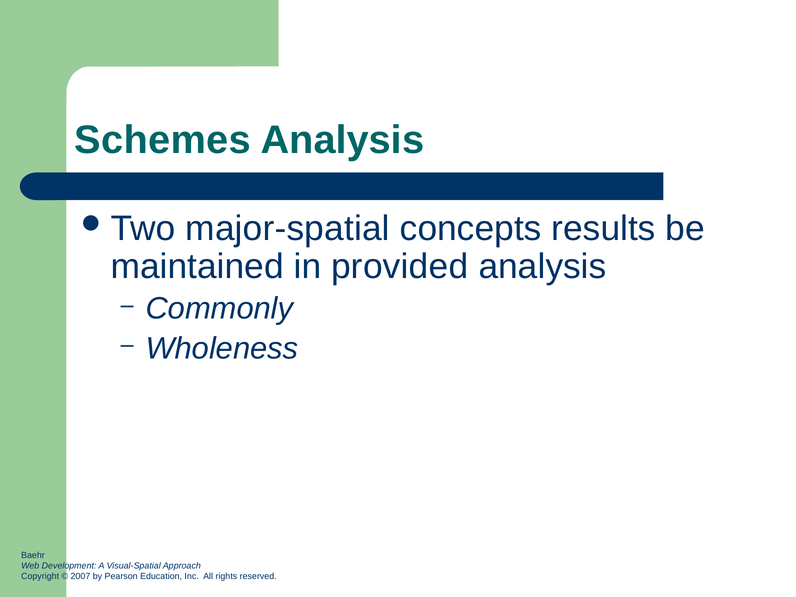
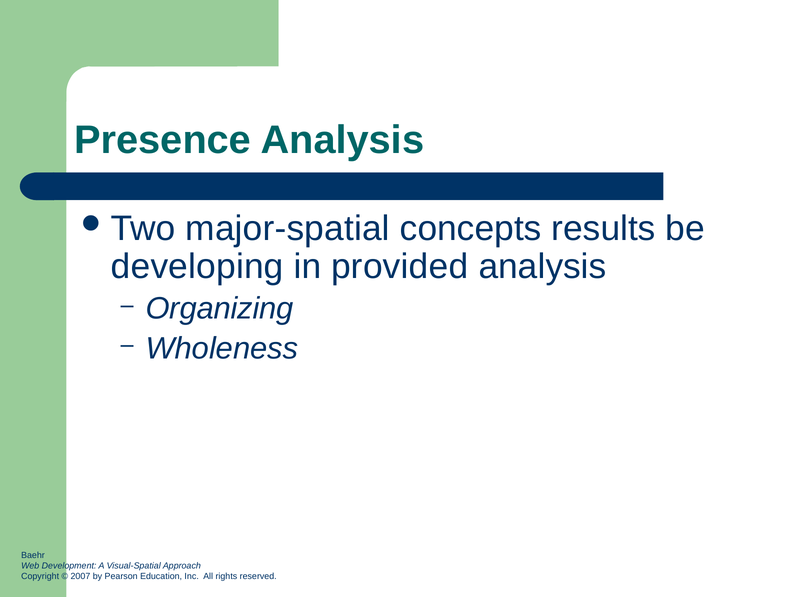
Schemes: Schemes -> Presence (163, 140)
maintained: maintained -> developing (197, 267)
Commonly: Commonly -> Organizing (220, 309)
